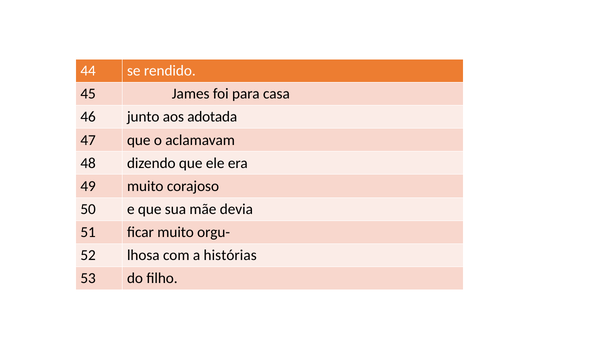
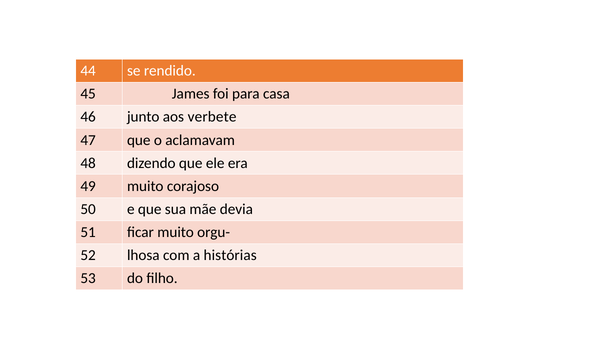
adotada: adotada -> verbete (212, 117)
